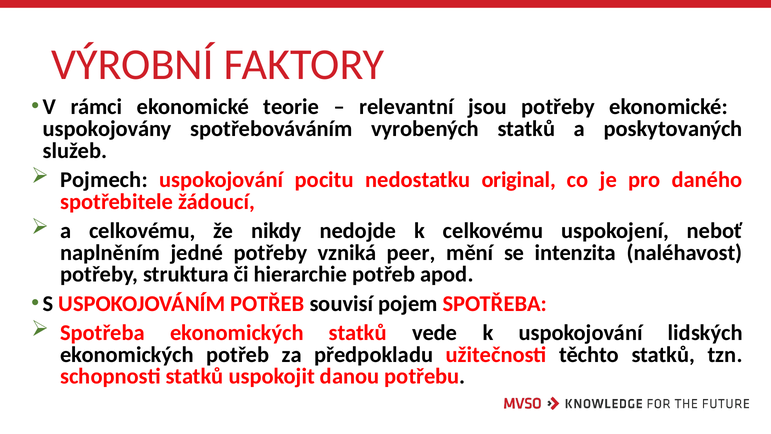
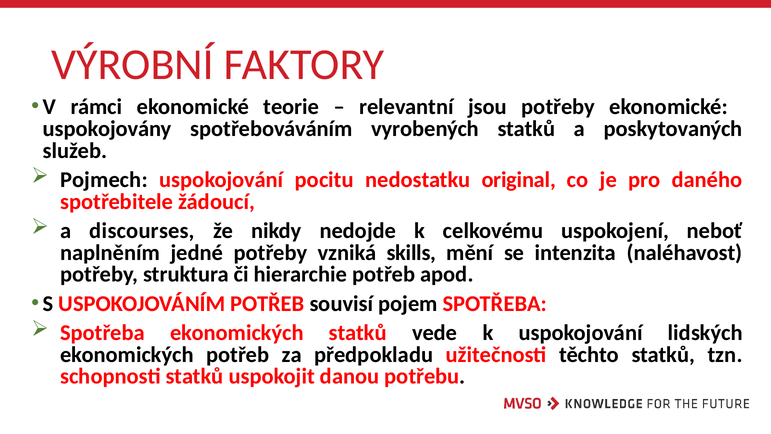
a celkovému: celkovému -> discourses (142, 231)
peer: peer -> skills (411, 252)
